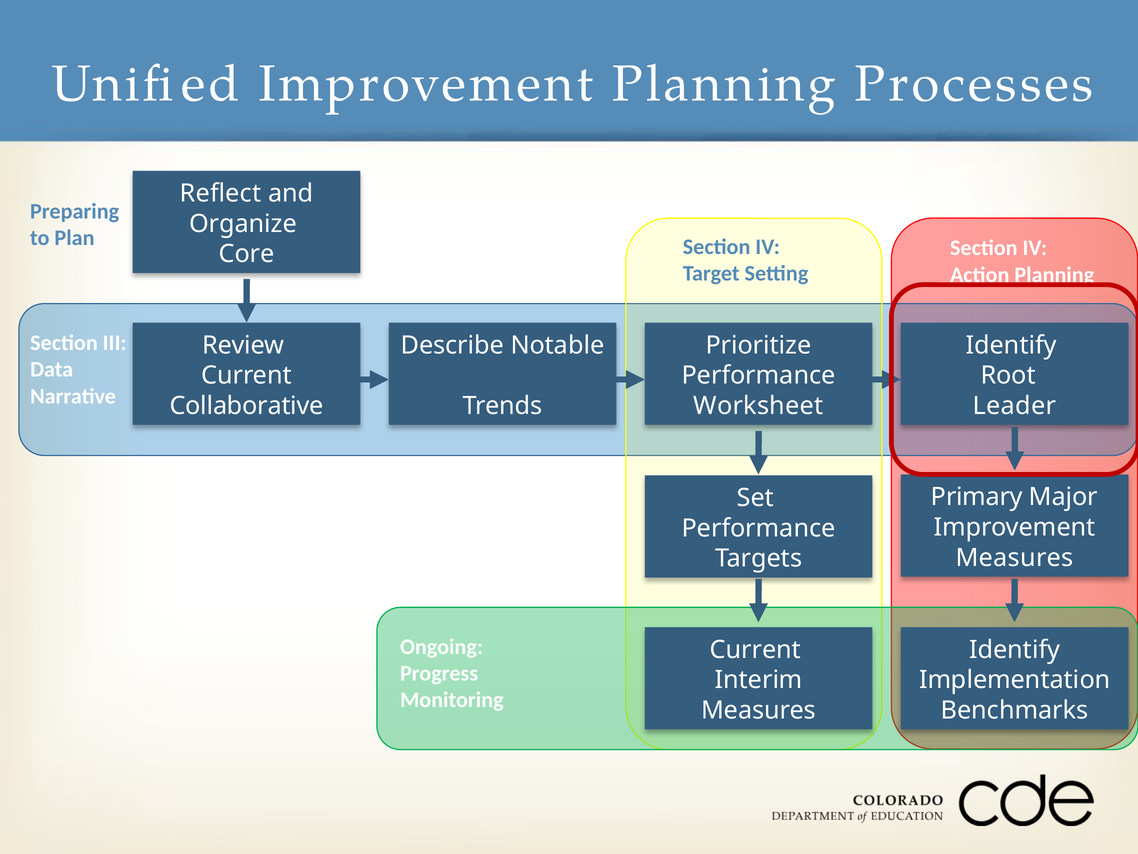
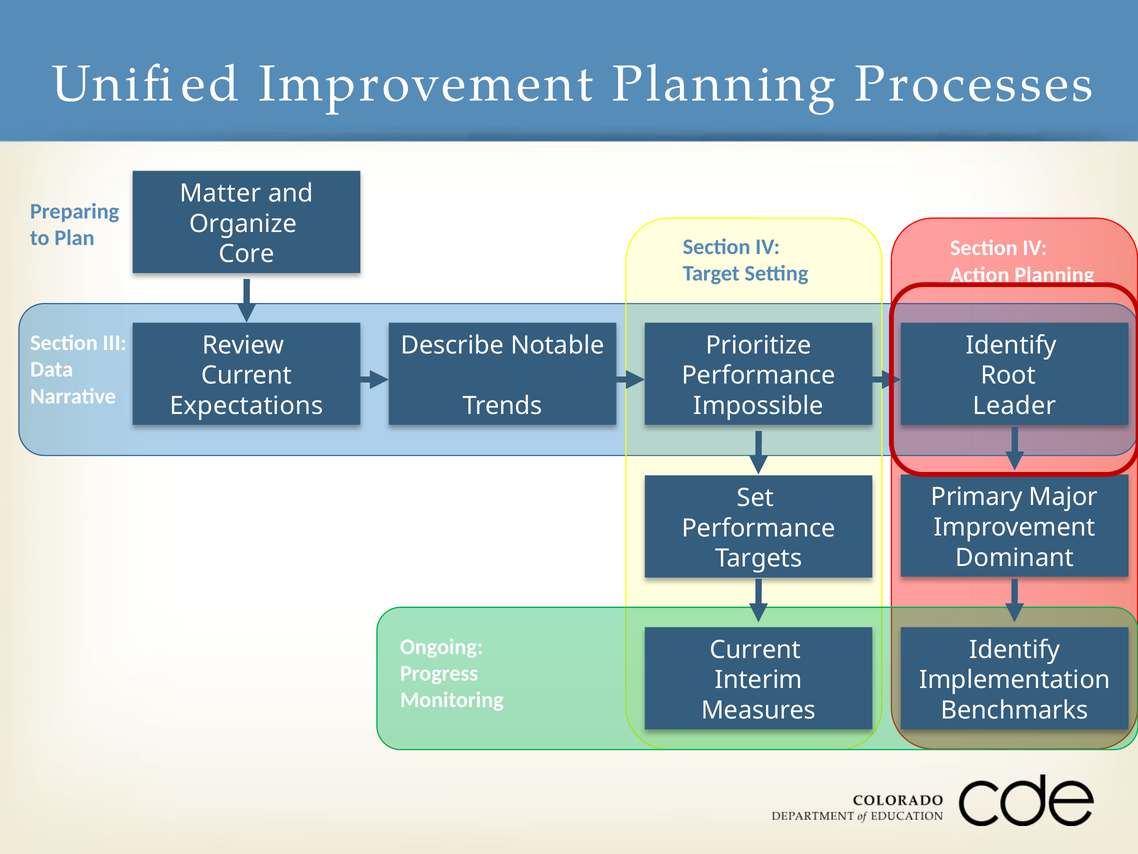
Reflect: Reflect -> Matter (220, 193)
Collaborative: Collaborative -> Expectations (246, 406)
Worksheet: Worksheet -> Impossible (759, 406)
Measures: Measures -> Dominant (1015, 557)
